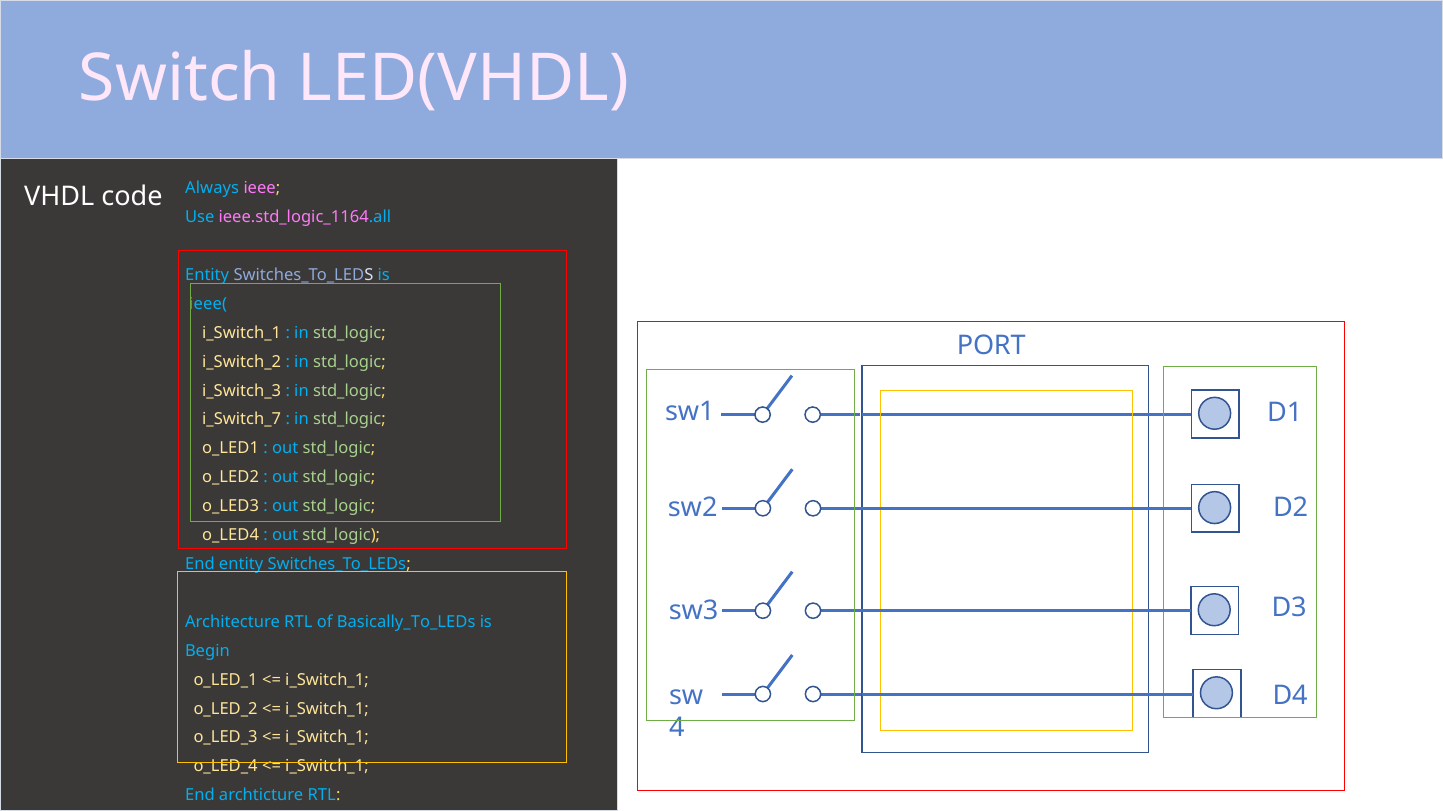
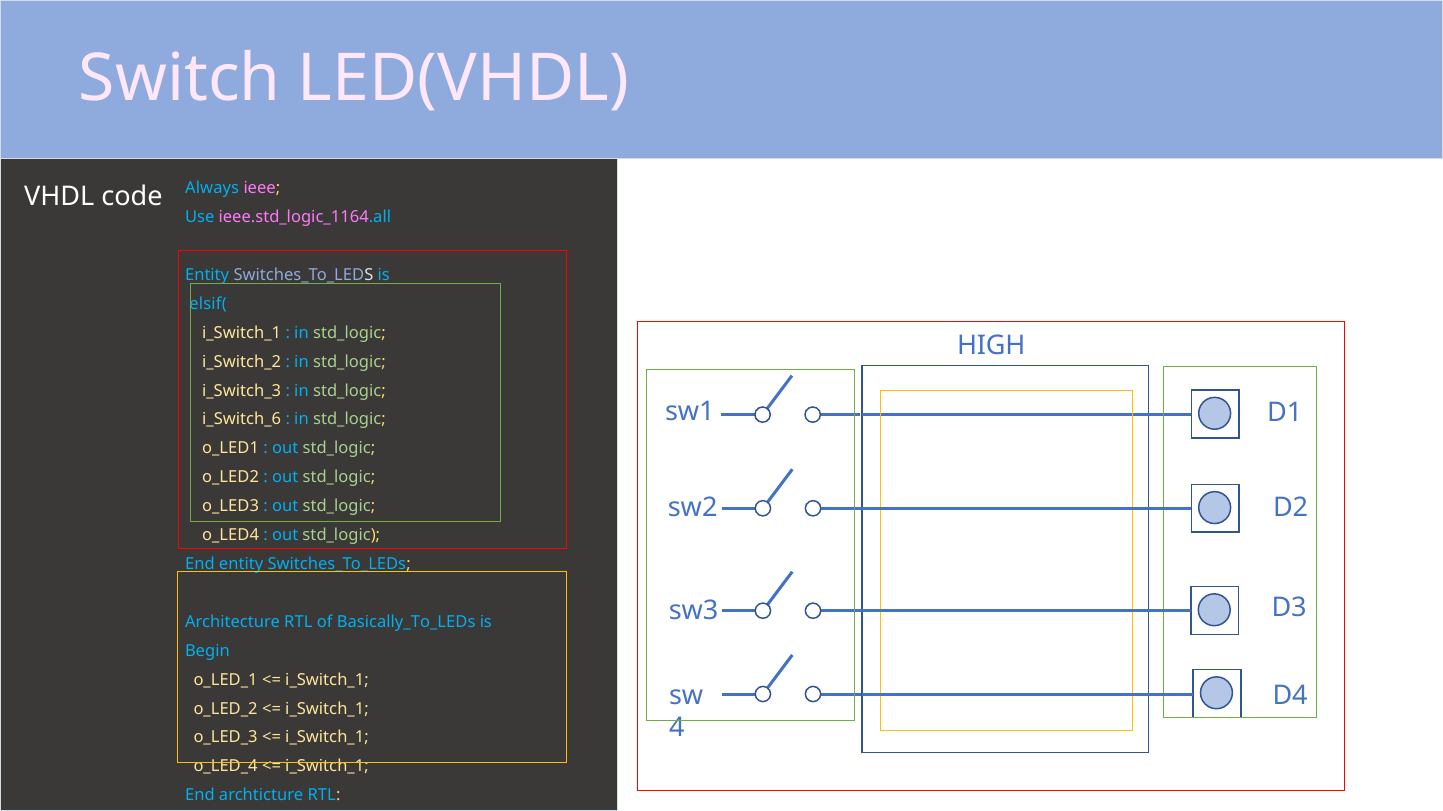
ieee(: ieee( -> elsif( (208, 304)
PORT: PORT -> HIGH (991, 346)
i_Switch_7: i_Switch_7 -> i_Switch_6 (242, 420)
